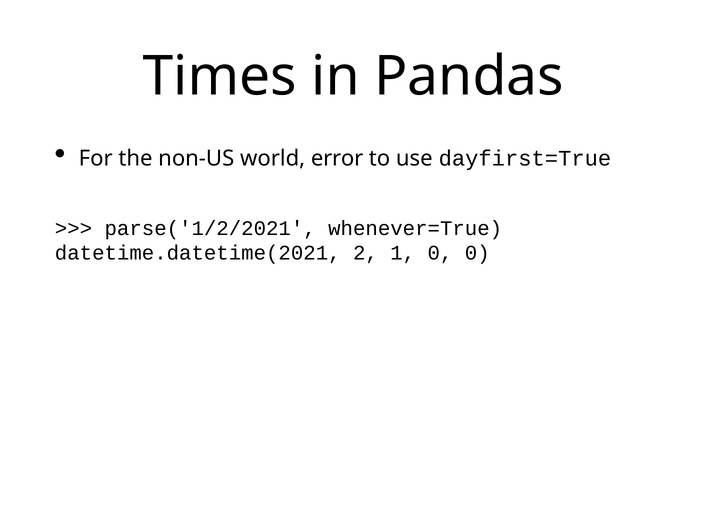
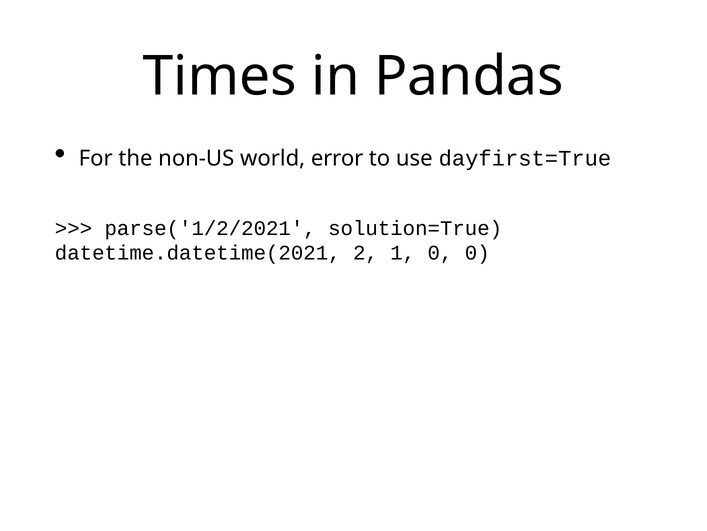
whenever=True: whenever=True -> solution=True (415, 228)
